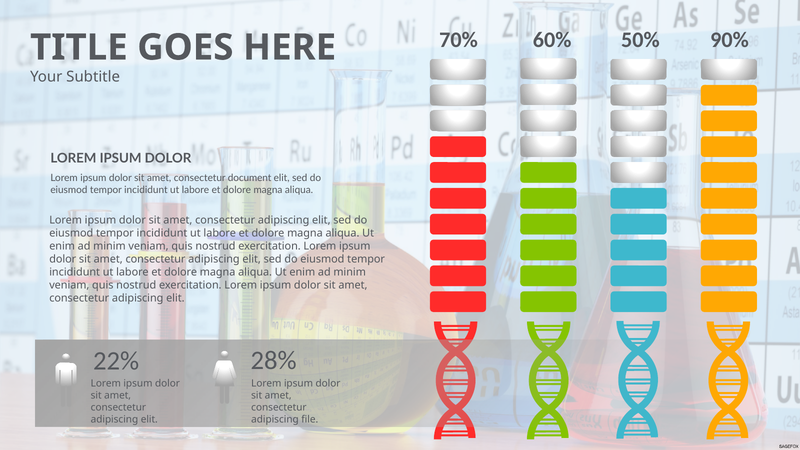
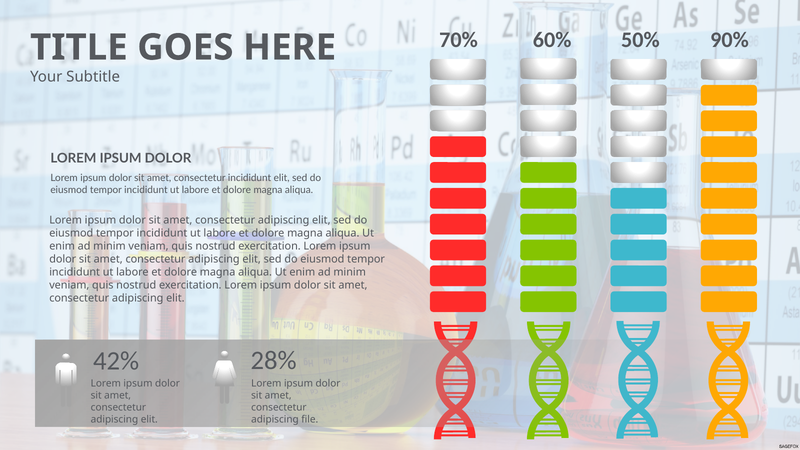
consectetur document: document -> incididunt (250, 178)
22%: 22% -> 42% (116, 361)
